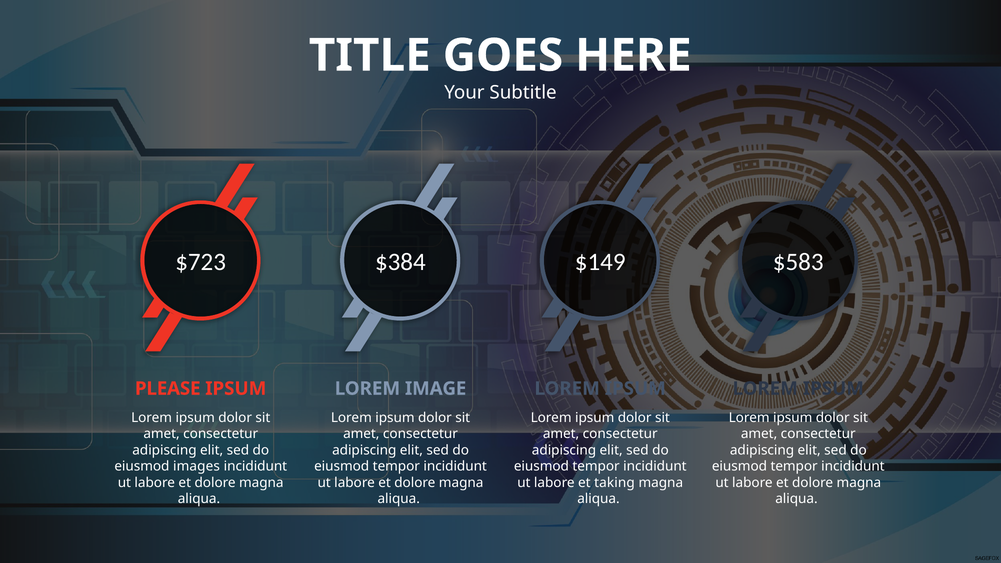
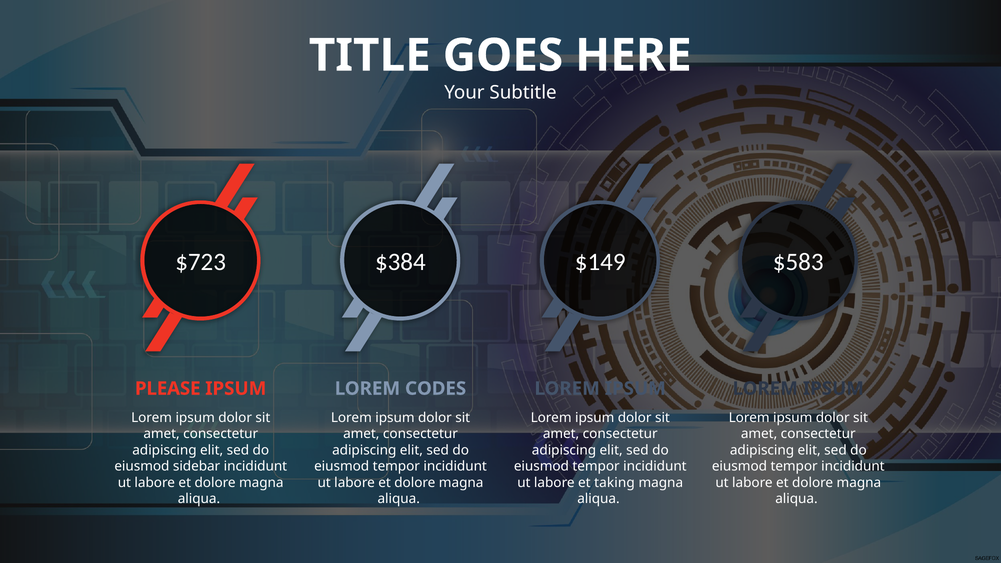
IMAGE: IMAGE -> CODES (436, 389)
images: images -> sidebar (197, 466)
